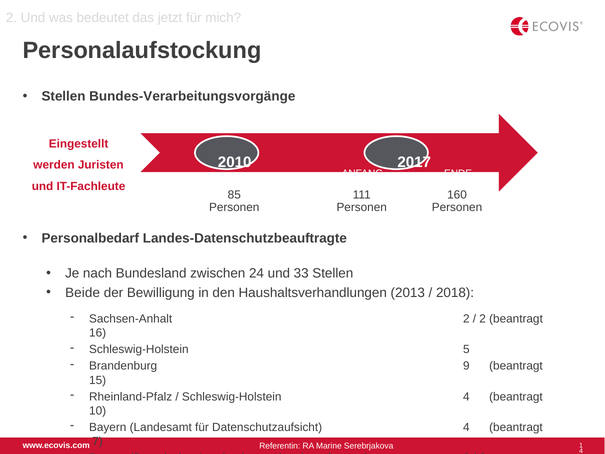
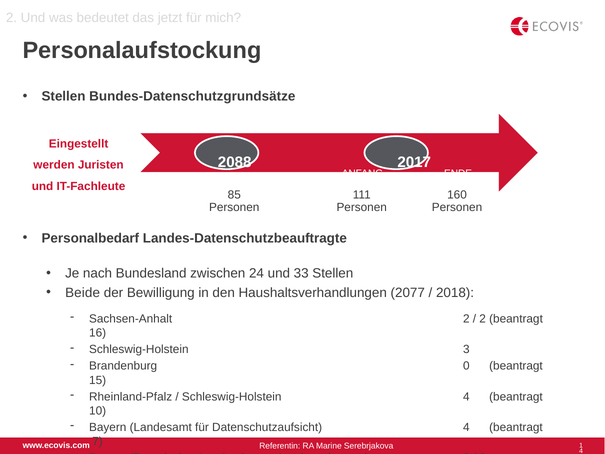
Bundes-Verarbeitungsvorgänge: Bundes-Verarbeitungsvorgänge -> Bundes-Datenschutzgrundsätze (192, 96)
2010: 2010 -> 2088 (235, 162)
2013: 2013 -> 2077 (408, 293)
Schleswig-Holstein 5: 5 -> 3 (466, 349)
9: 9 -> 0 (466, 366)
